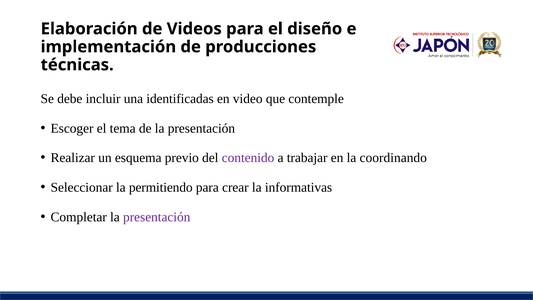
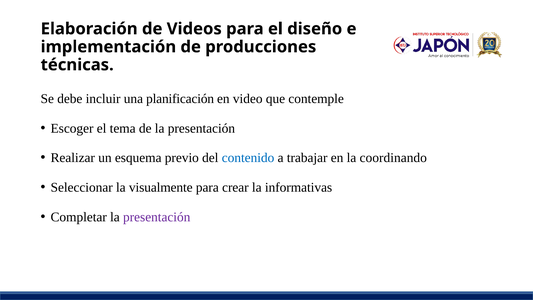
identificadas: identificadas -> planificación (180, 99)
contenido colour: purple -> blue (248, 158)
permitiendo: permitiendo -> visualmente (161, 187)
